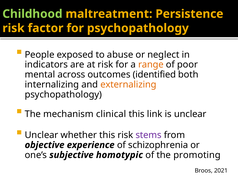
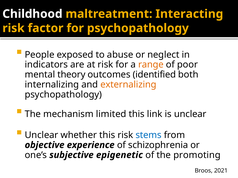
Childhood colour: light green -> white (32, 14)
Persistence: Persistence -> Interacting (189, 14)
across: across -> theory (71, 75)
clinical: clinical -> limited (111, 114)
stems colour: purple -> blue (149, 135)
homotypic: homotypic -> epigenetic (119, 155)
